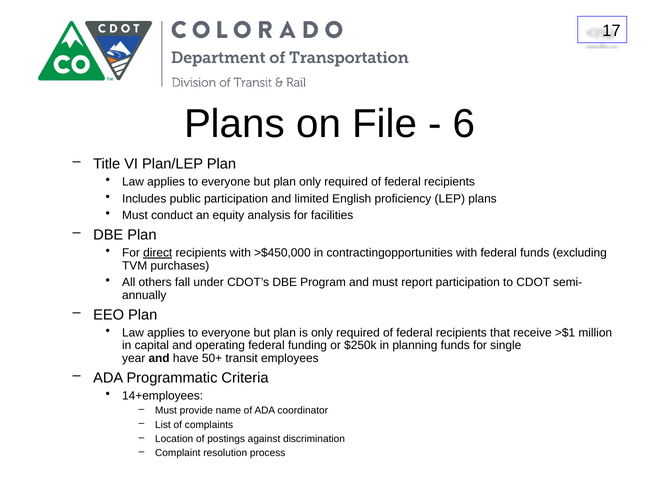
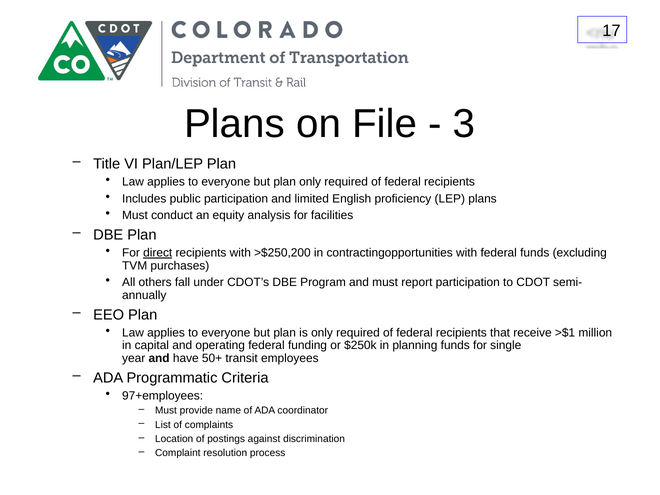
6: 6 -> 3 (464, 124)
>$450,000: >$450,000 -> >$250,200 (282, 253)
14+employees: 14+employees -> 97+employees (163, 396)
